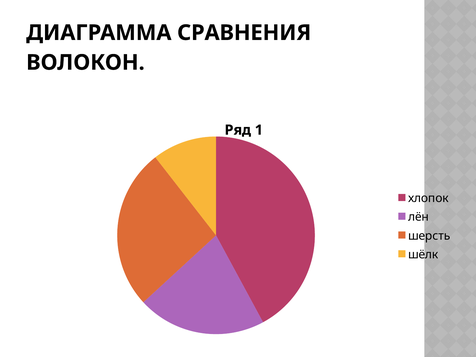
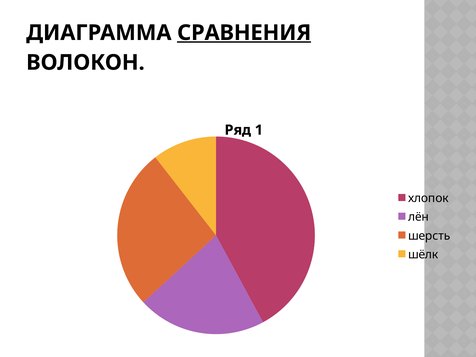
СРАВНЕНИЯ underline: none -> present (244, 33)
